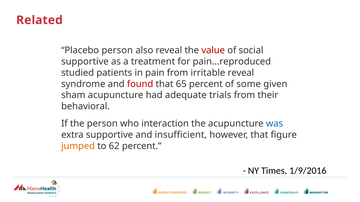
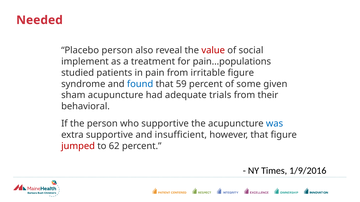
Related: Related -> Needed (39, 20)
supportive: supportive -> implement (85, 62)
pain...reproduced: pain...reproduced -> pain...populations (232, 62)
irritable reveal: reveal -> figure (241, 73)
found colour: red -> blue (140, 84)
65: 65 -> 59 (181, 84)
who interaction: interaction -> supportive (165, 124)
jumped colour: orange -> red (78, 146)
